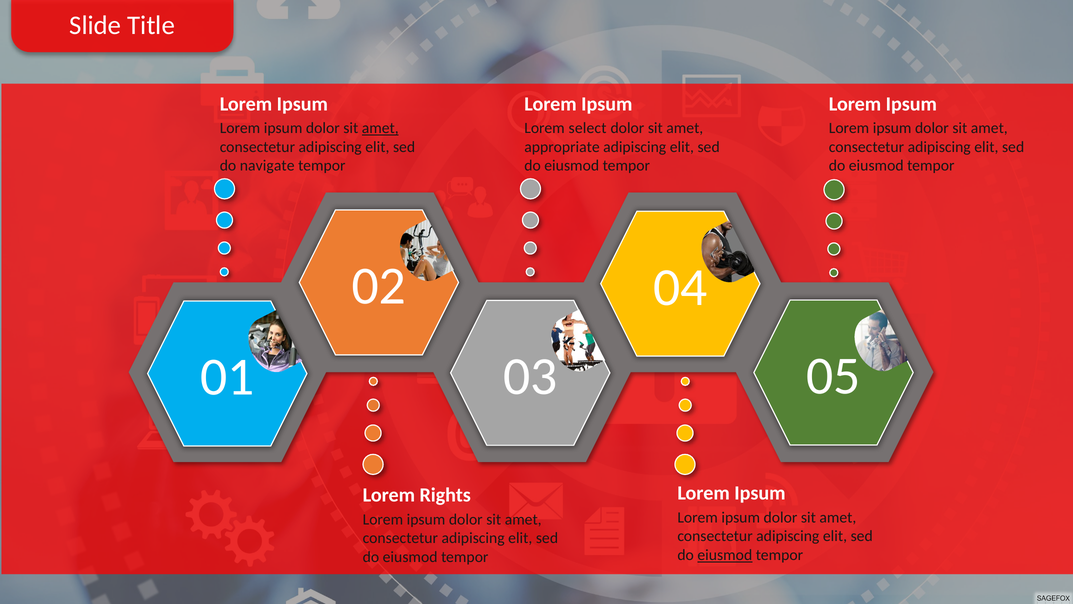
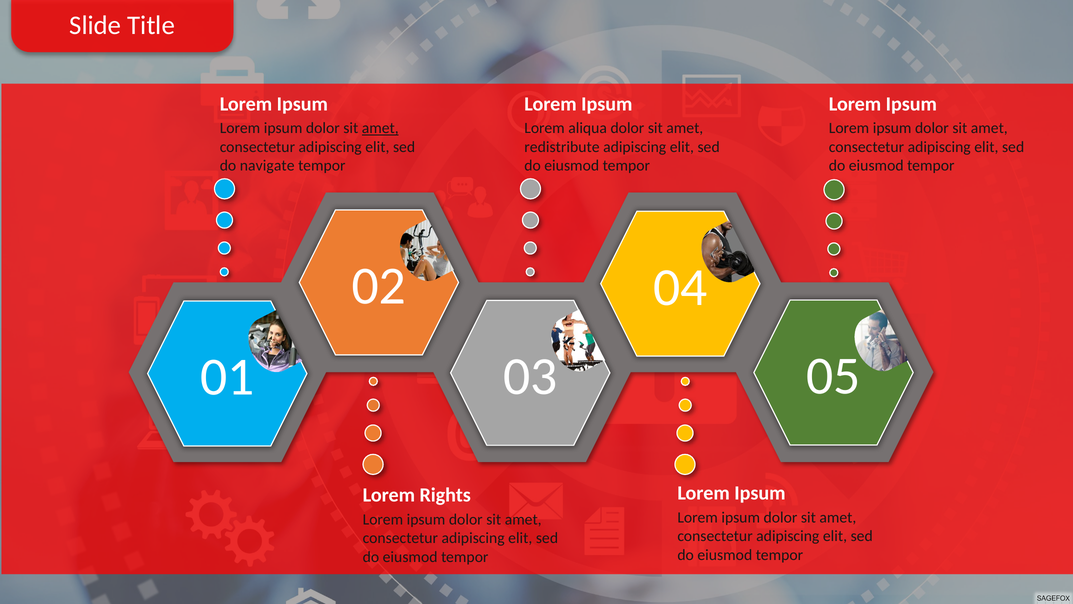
select: select -> aliqua (588, 128)
appropriate: appropriate -> redistribute (562, 147)
eiusmod underline: present -> none (725, 555)
